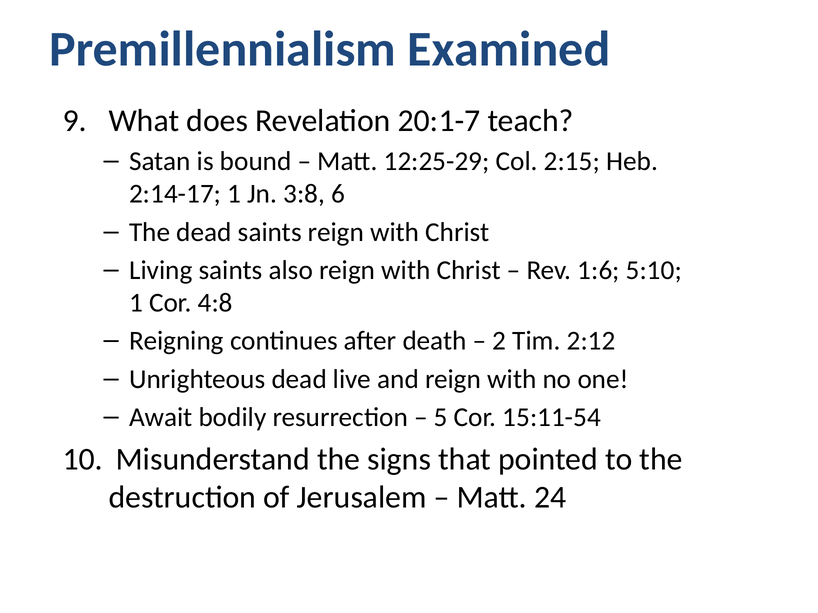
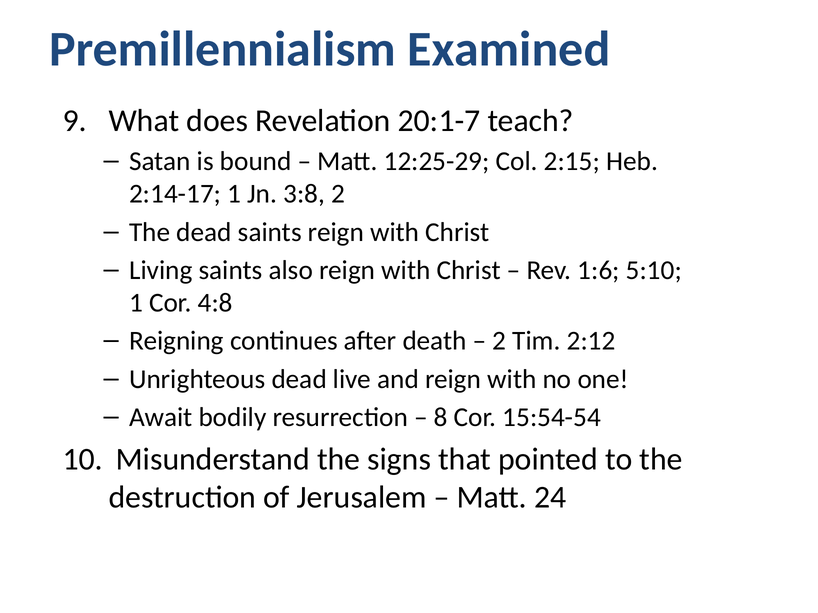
3:8 6: 6 -> 2 (338, 194)
5: 5 -> 8 (441, 418)
15:11-54: 15:11-54 -> 15:54-54 (552, 418)
